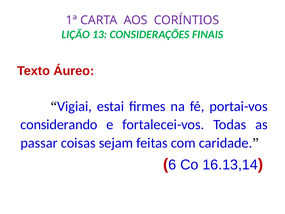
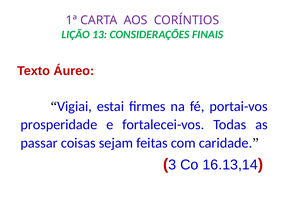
considerando: considerando -> prosperidade (59, 125)
6: 6 -> 3 (172, 165)
